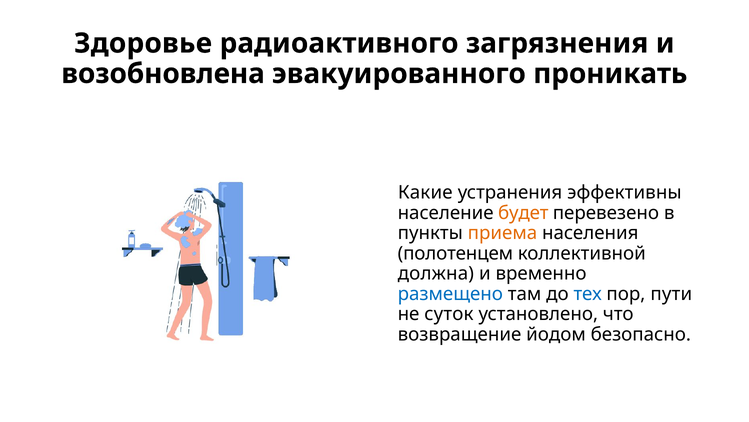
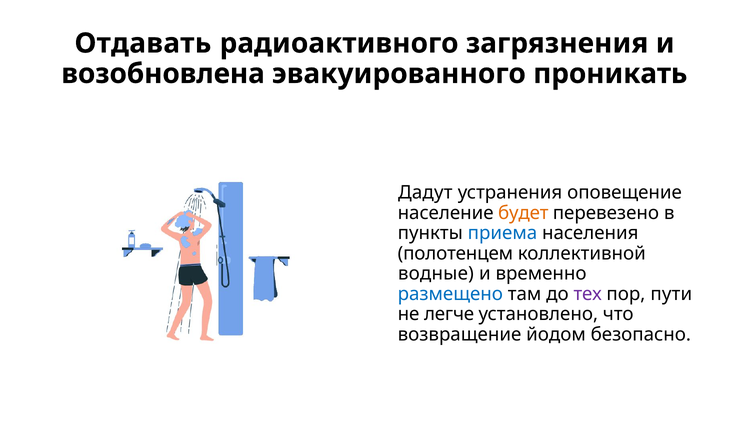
Здоровье: Здоровье -> Отдавать (143, 43)
Какие: Какие -> Дадут (425, 192)
эффективны: эффективны -> оповещение (625, 192)
приема colour: orange -> blue (502, 233)
должна: должна -> водные (436, 273)
тех colour: blue -> purple (588, 293)
суток: суток -> легче (449, 314)
